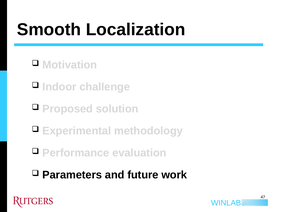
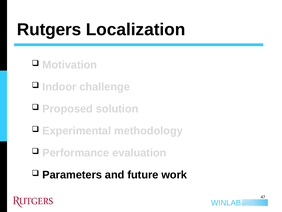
Smooth: Smooth -> Rutgers (49, 29)
